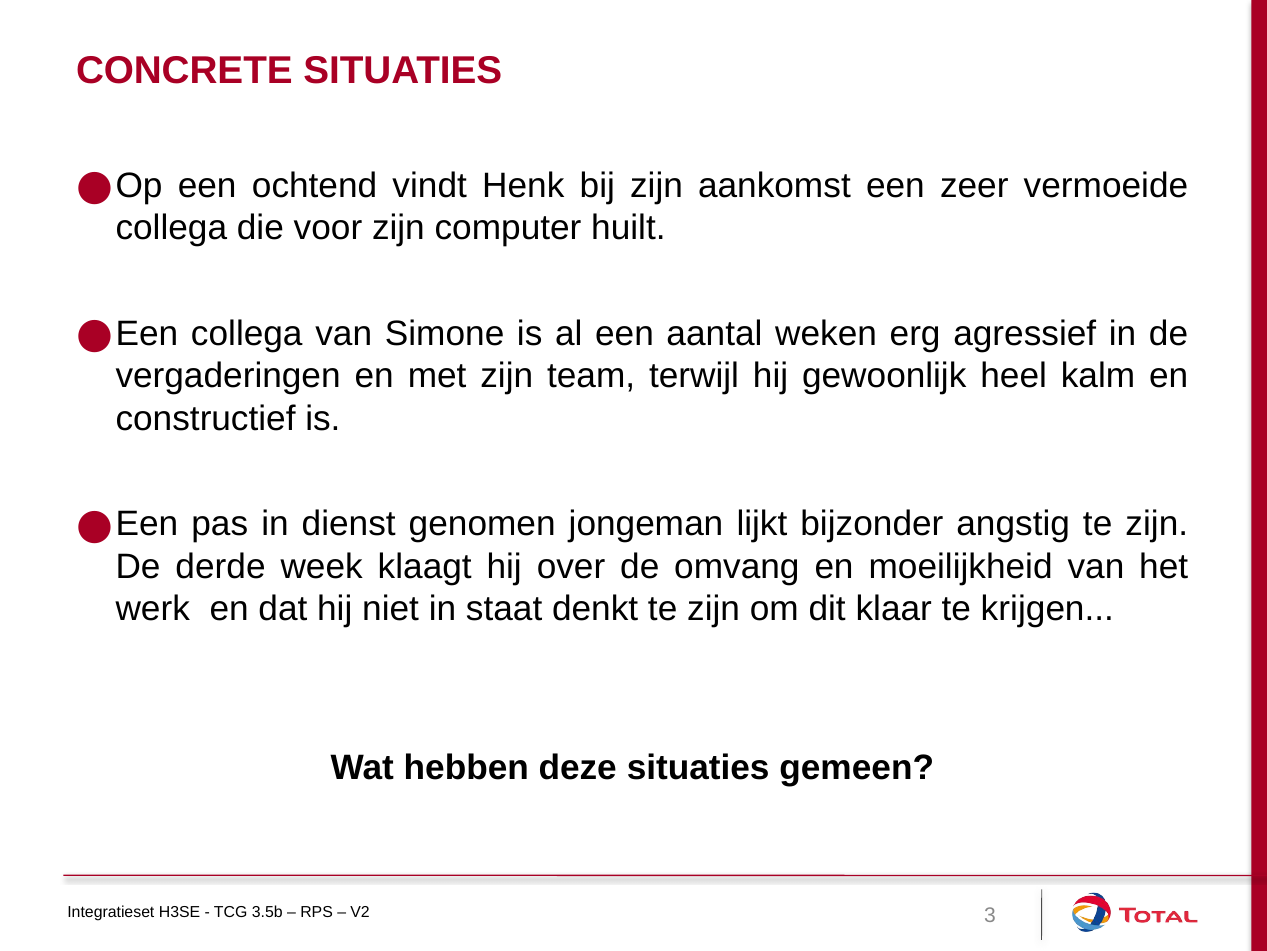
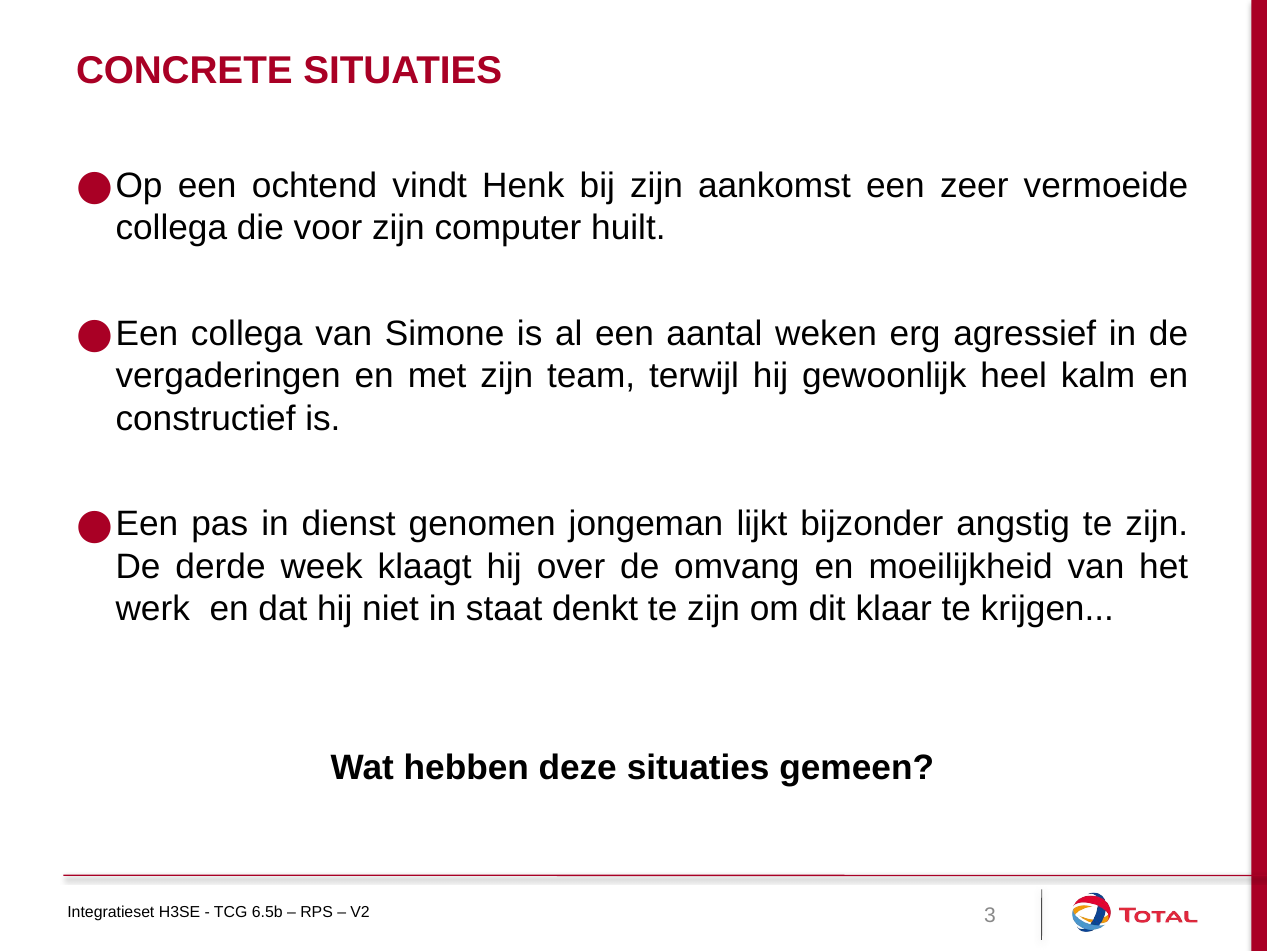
3.5b: 3.5b -> 6.5b (267, 911)
